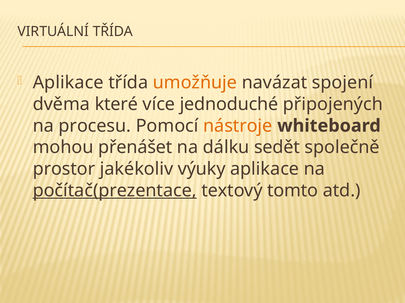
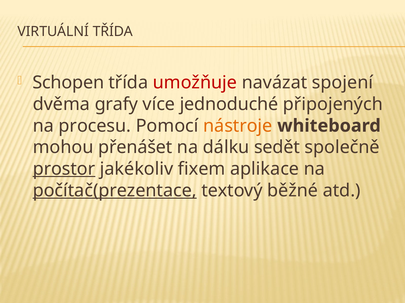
Aplikace: Aplikace -> Schopen (68, 83)
umožňuje colour: orange -> red (195, 83)
které: které -> grafy (116, 104)
prostor underline: none -> present (64, 169)
výuky: výuky -> fixem (202, 169)
tomto: tomto -> běžné (293, 191)
